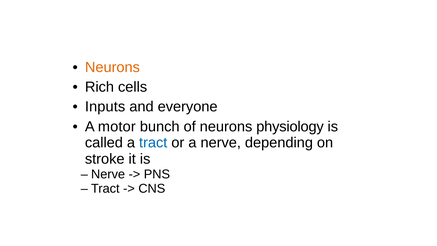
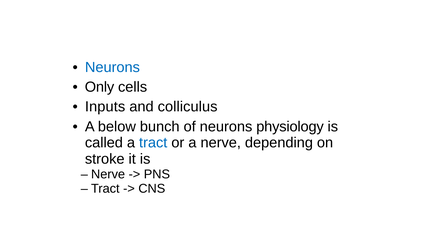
Neurons colour: orange -> blue (112, 67)
Rich: Rich -> Only (100, 87)
everyone: everyone -> colliculus (188, 107)
motor: motor -> below (117, 126)
